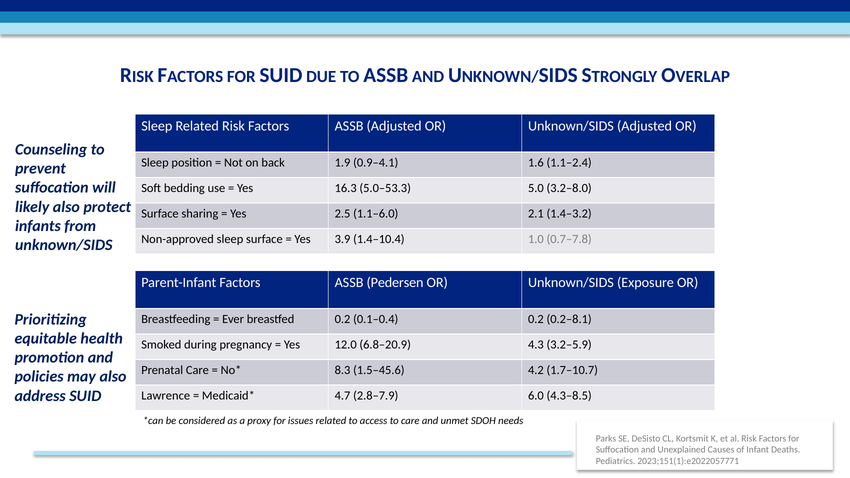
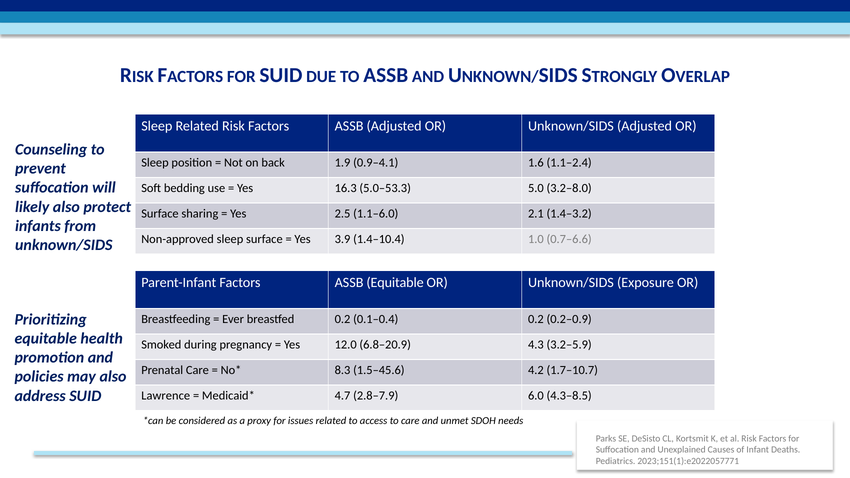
0.7–7.8: 0.7–7.8 -> 0.7–6.6 (569, 239)
ASSB Pedersen: Pedersen -> Equitable (395, 283)
0.2–8.1: 0.2–8.1 -> 0.2–0.9 (569, 319)
